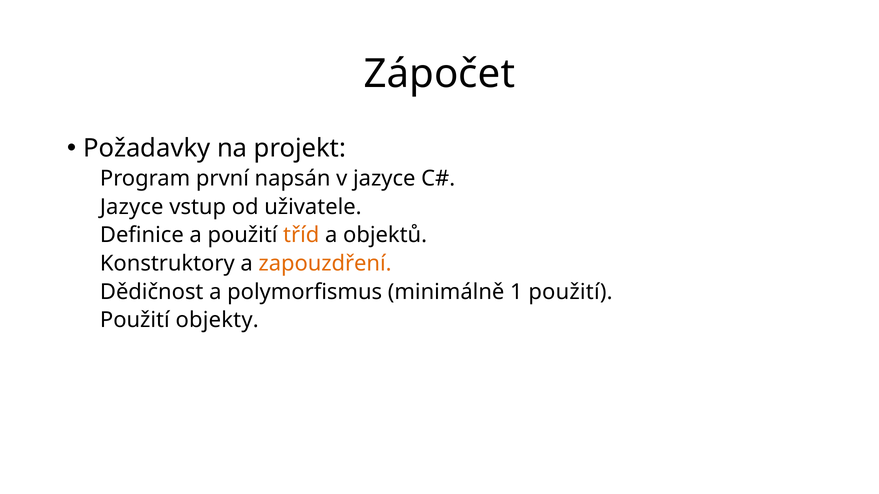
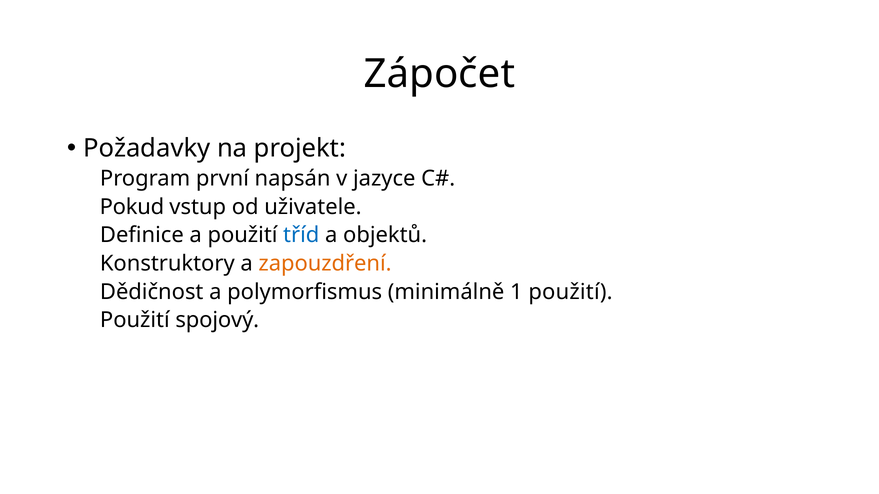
Jazyce: Jazyce -> Pokud (132, 207)
tříd colour: orange -> blue (301, 235)
objekty: objekty -> spojový (217, 320)
